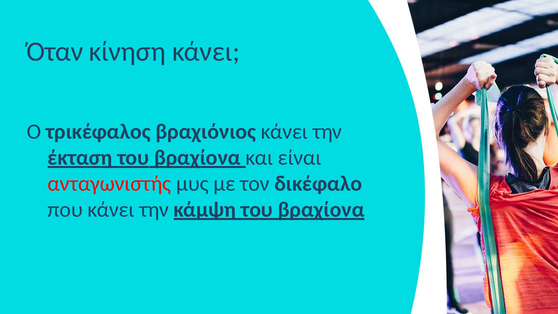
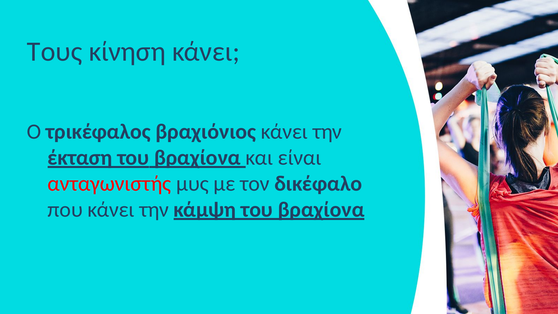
Όταν: Όταν -> Τους (55, 52)
